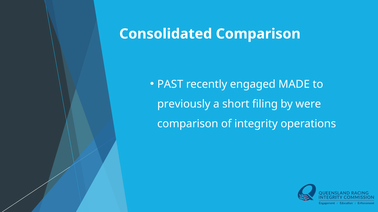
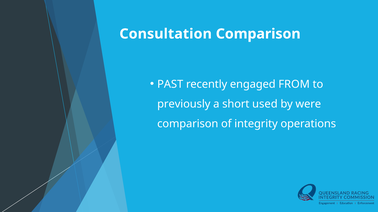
Consolidated: Consolidated -> Consultation (166, 34)
MADE: MADE -> FROM (294, 84)
filing: filing -> used (265, 104)
